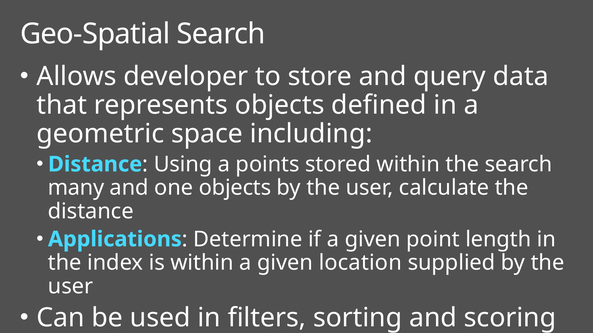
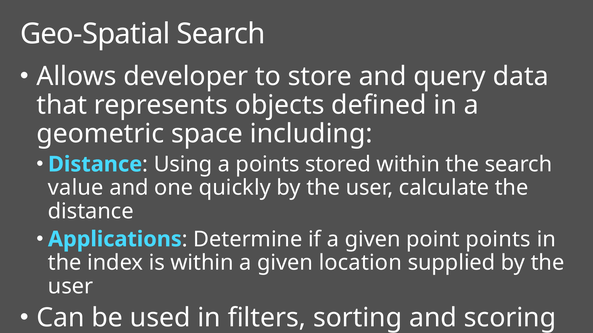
many: many -> value (76, 188)
one objects: objects -> quickly (235, 188)
point length: length -> points (498, 240)
